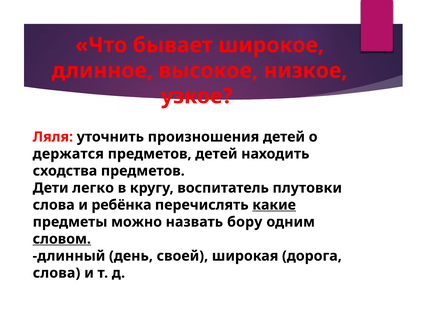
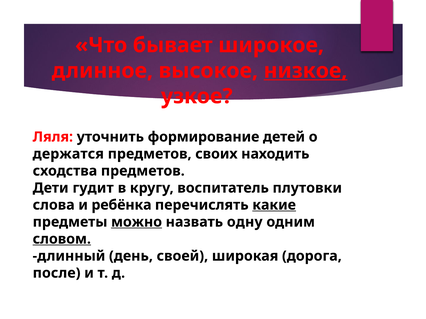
низкое underline: none -> present (305, 71)
произношения: произношения -> формирование (204, 137)
предметов детей: детей -> своих (216, 154)
легко: легко -> гудит (93, 188)
можно underline: none -> present (137, 222)
бору: бору -> одну (245, 222)
слова: слова -> после (57, 273)
